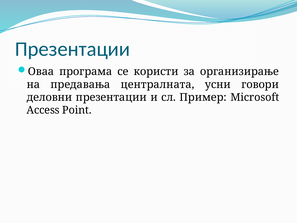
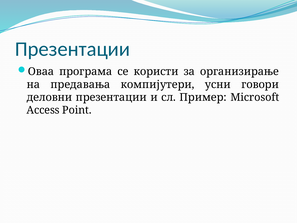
централната: централната -> компијутери (158, 84)
